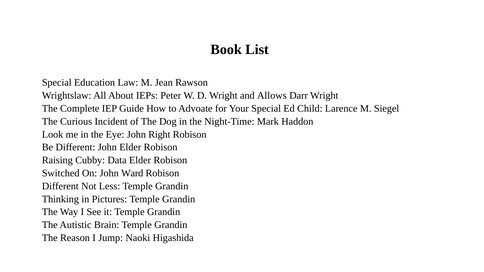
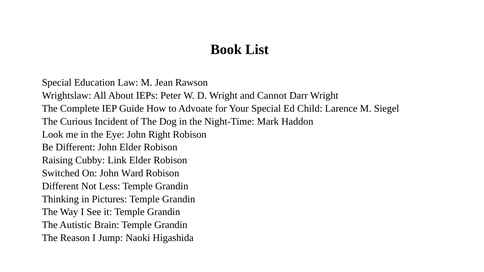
Allows: Allows -> Cannot (272, 96)
Data: Data -> Link (117, 160)
